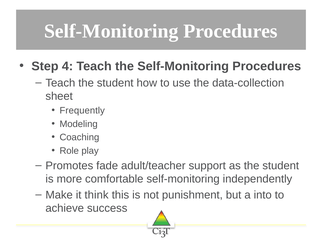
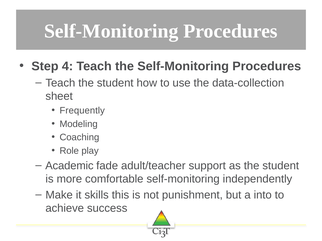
Promotes: Promotes -> Academic (69, 166)
think: think -> skills (97, 195)
